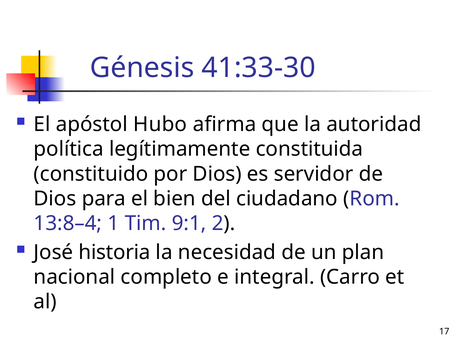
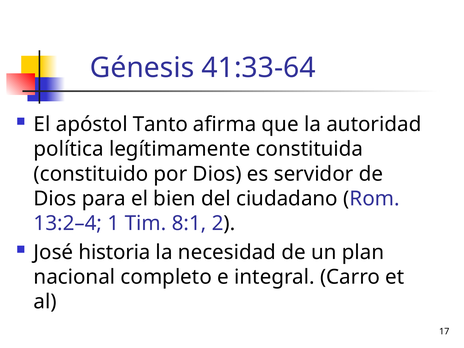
41:33-30: 41:33-30 -> 41:33-64 (259, 68)
Hubo: Hubo -> Tanto (160, 124)
13:8–4: 13:8–4 -> 13:2–4 (68, 223)
9:1: 9:1 -> 8:1 (189, 223)
